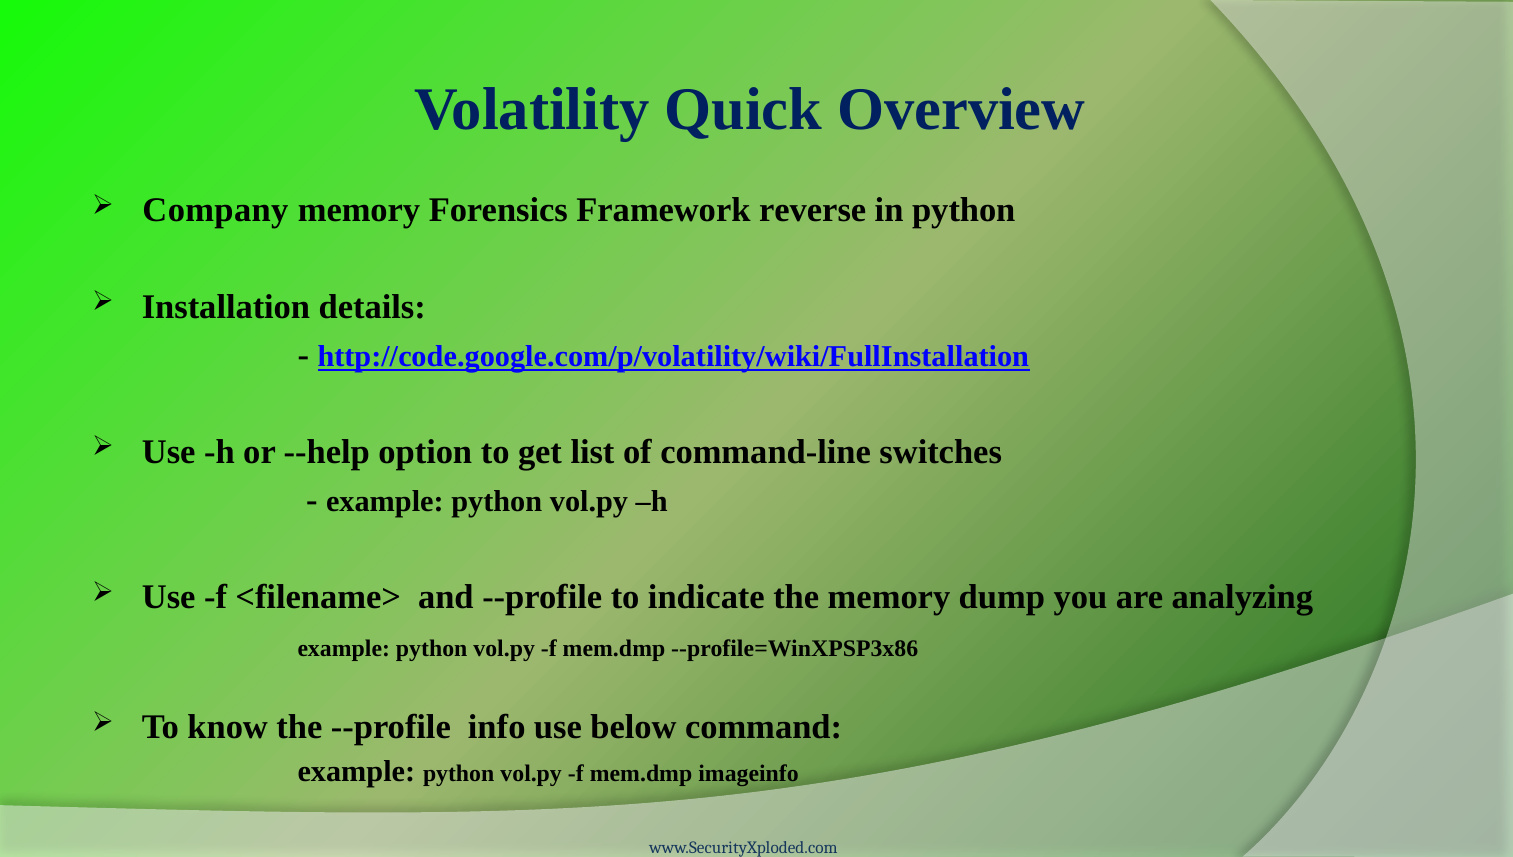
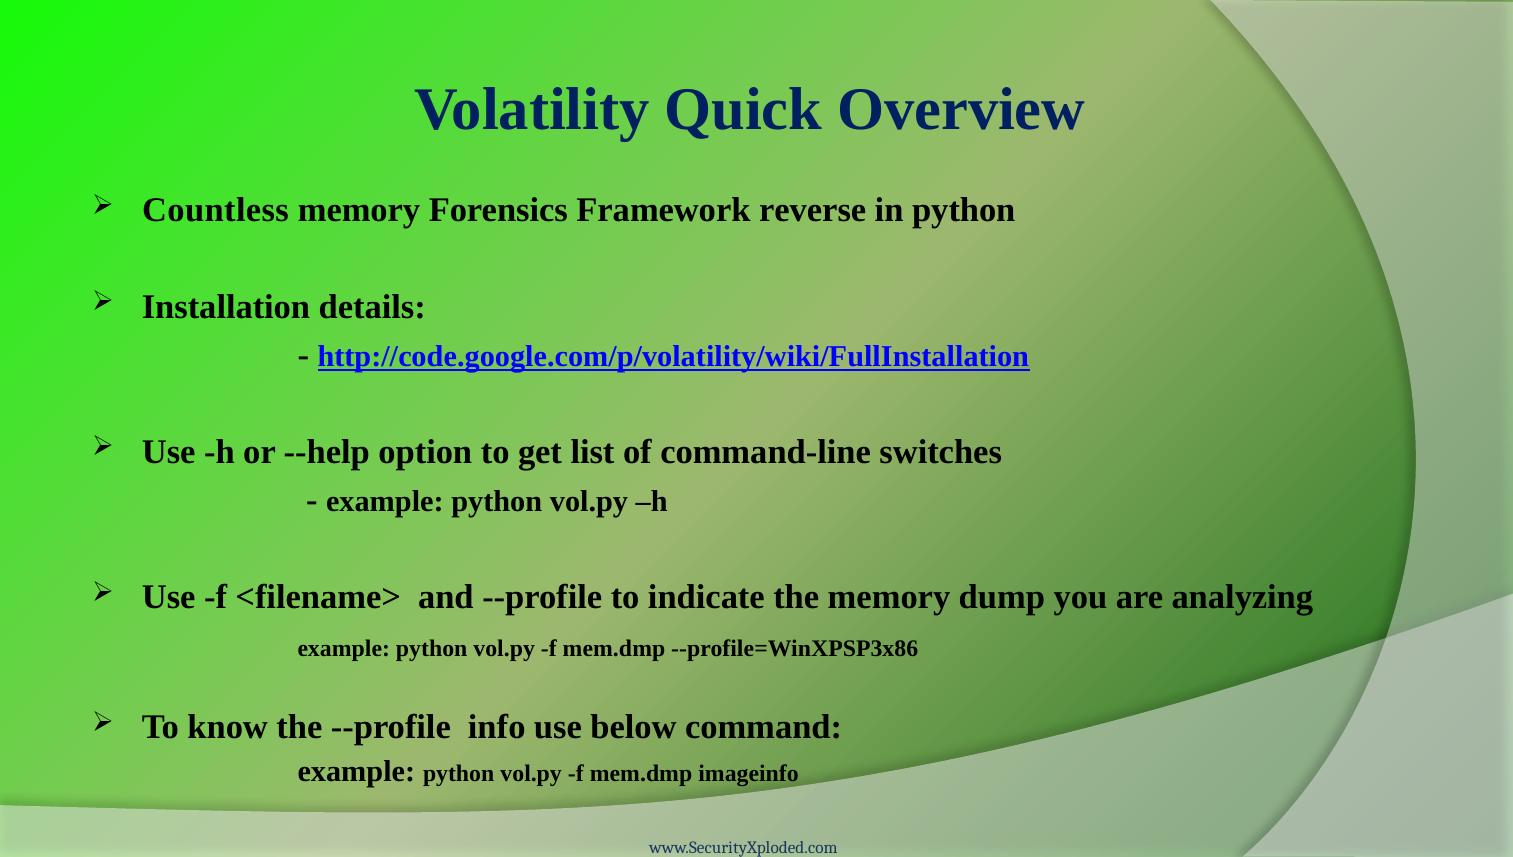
Company: Company -> Countless (215, 210)
